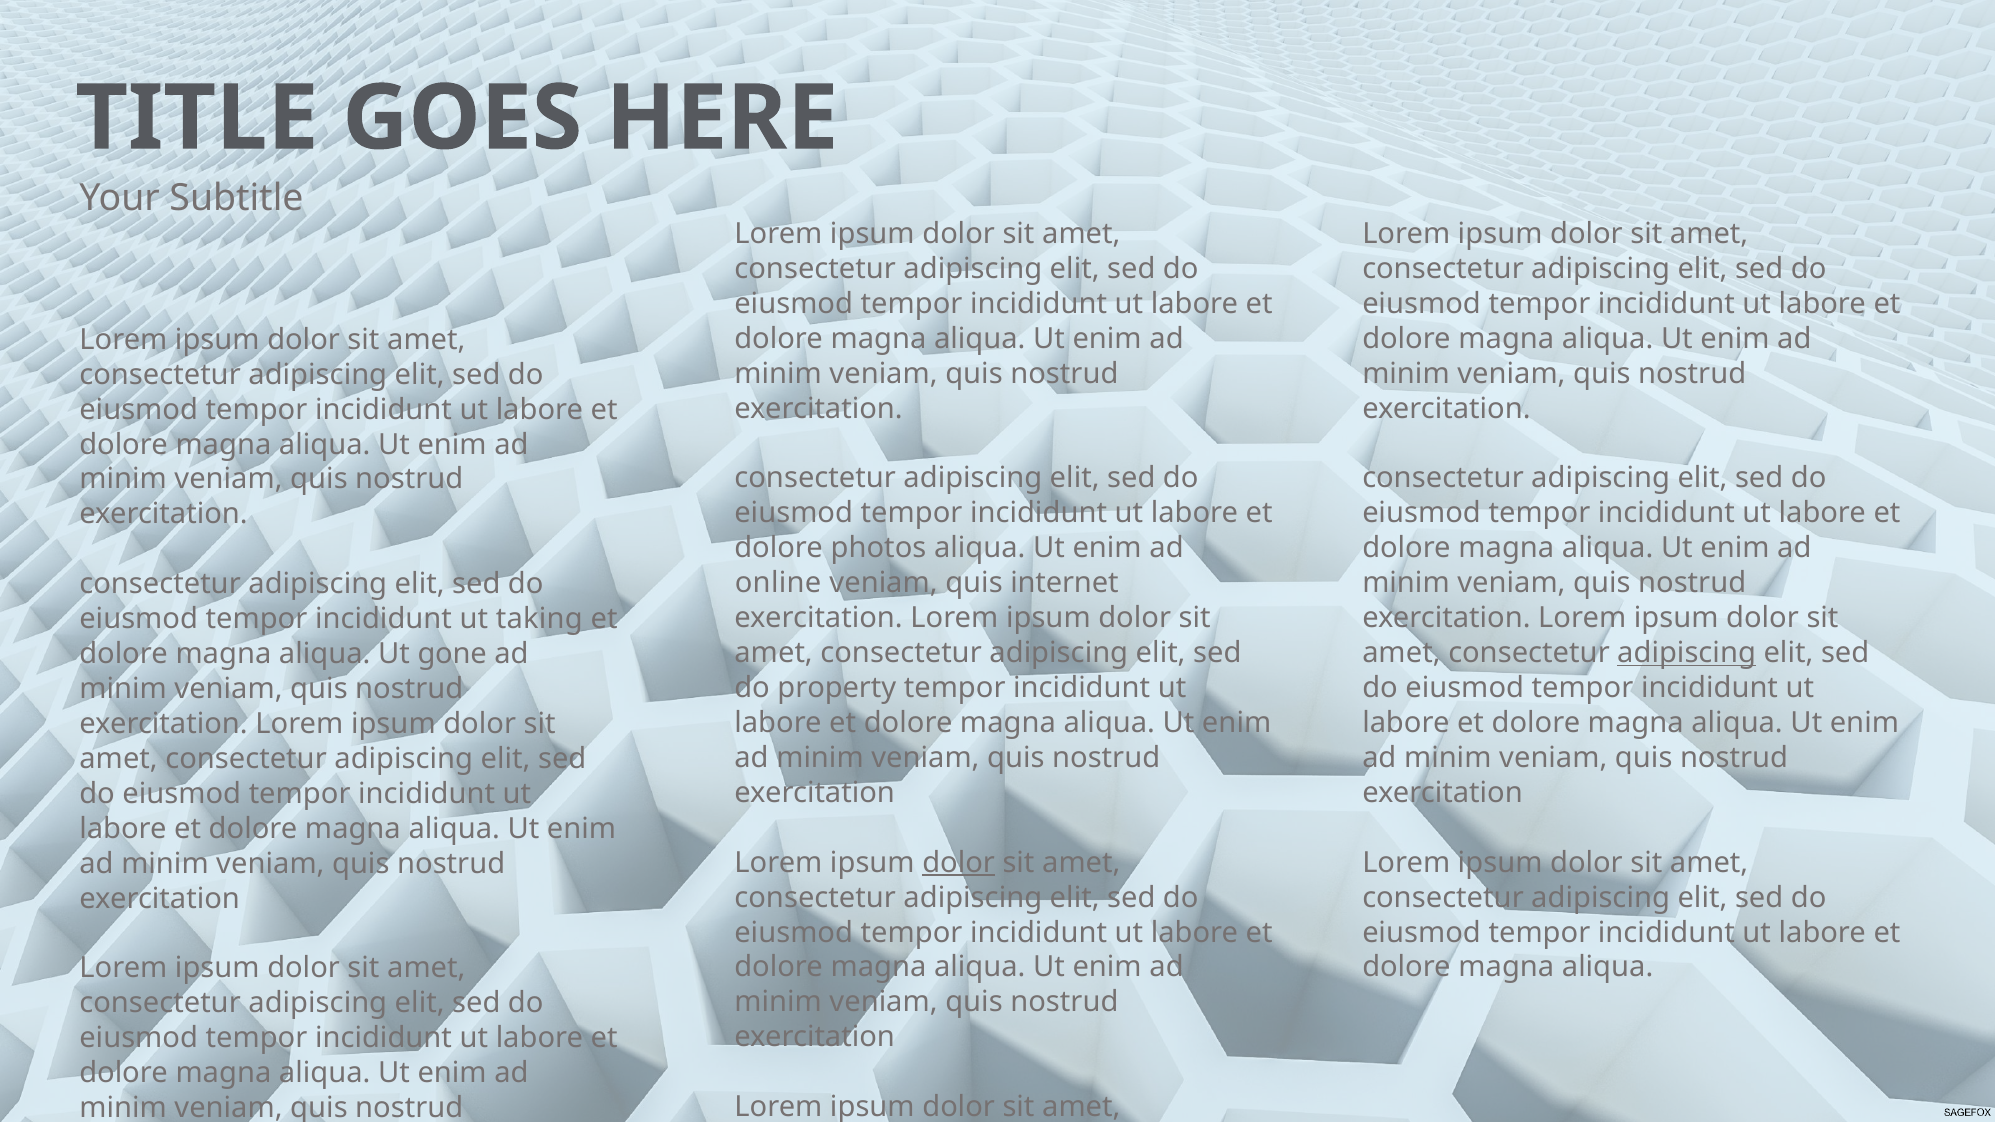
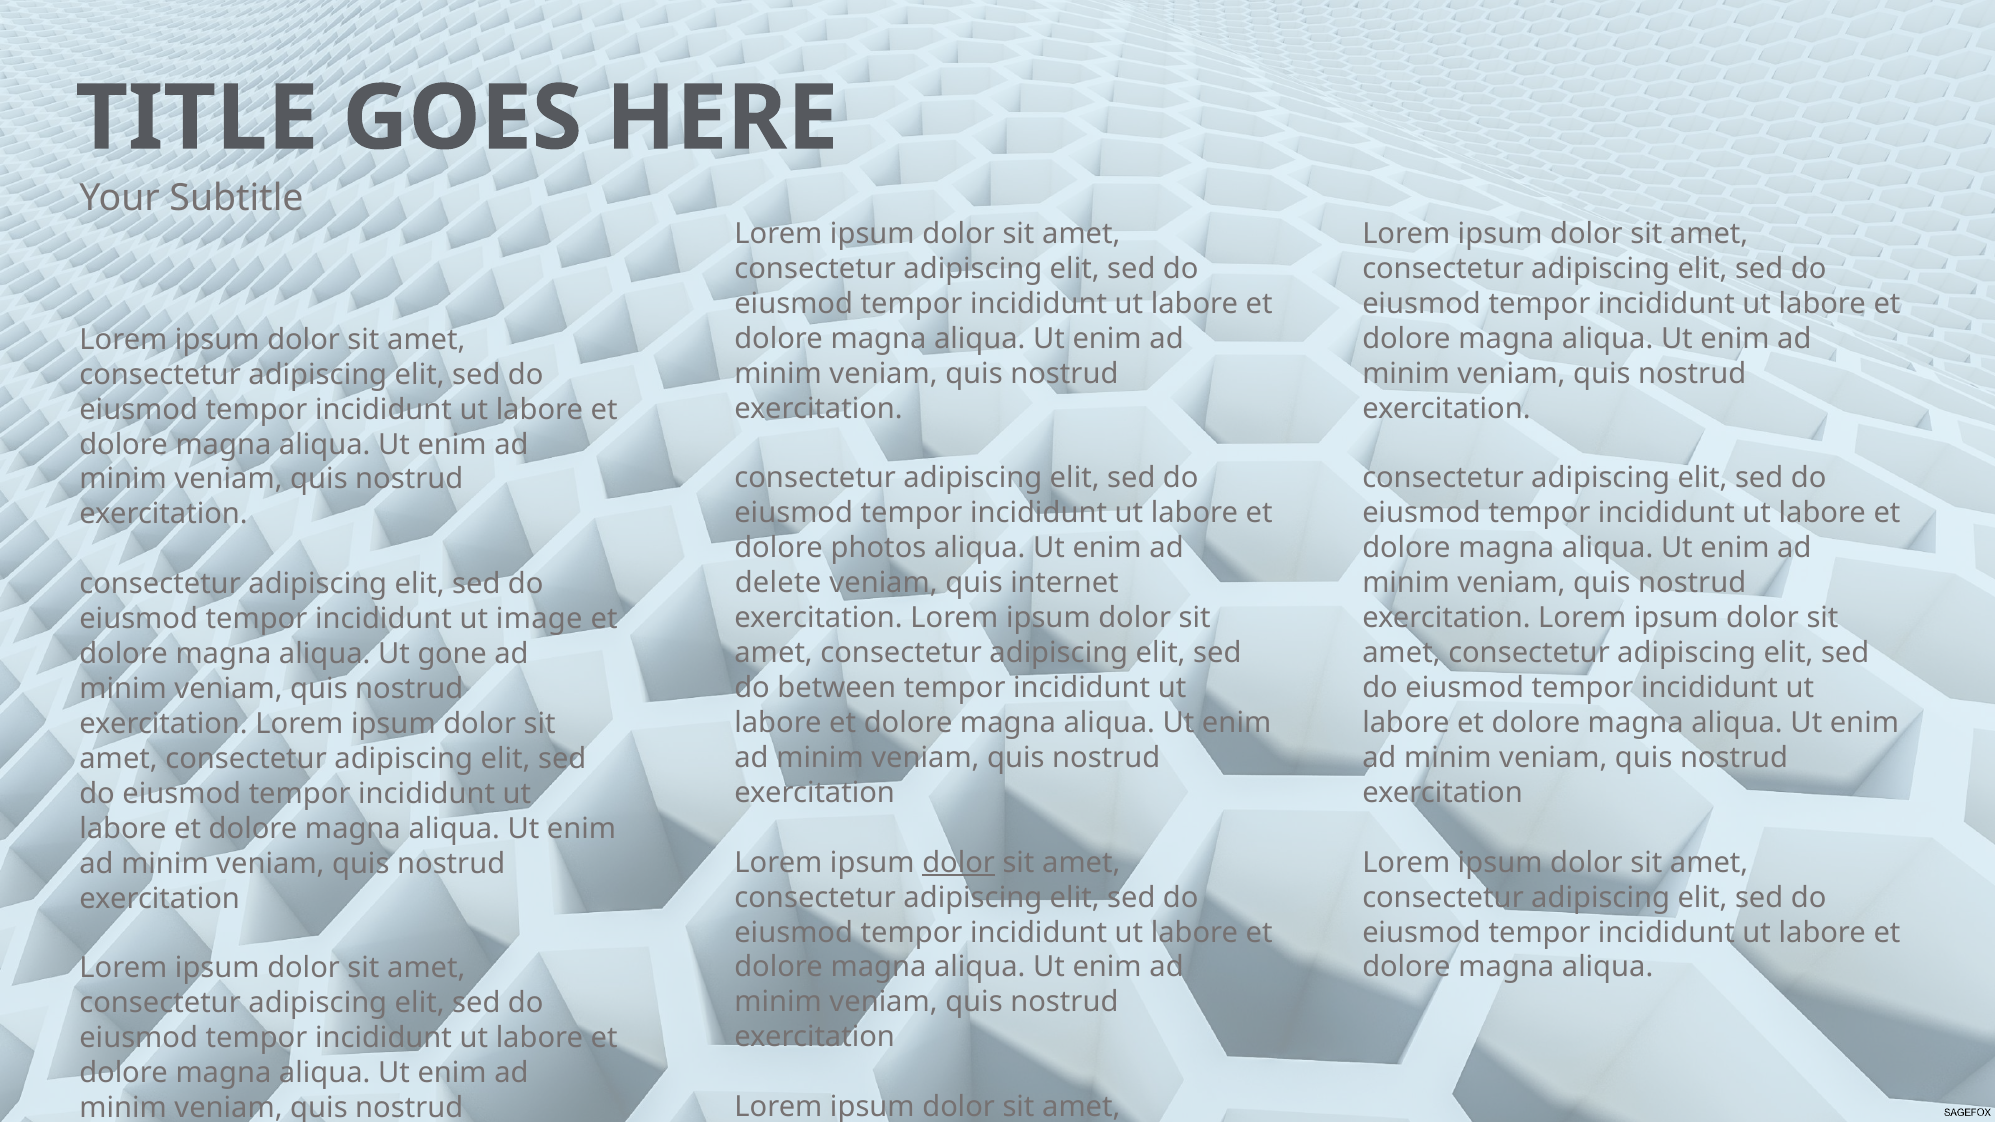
online: online -> delete (778, 583)
taking: taking -> image (539, 619)
adipiscing underline: present -> none (1687, 653)
property: property -> between (837, 688)
